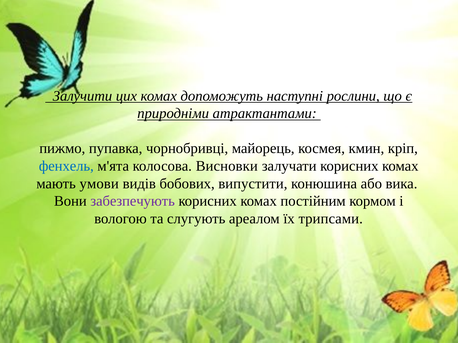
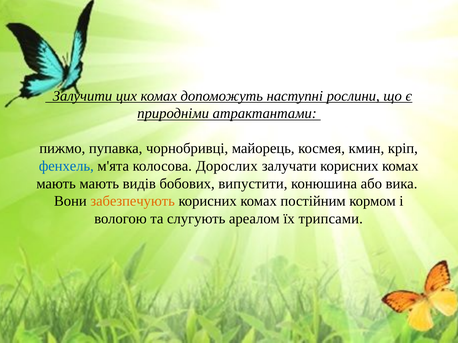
Висновки: Висновки -> Дорослих (227, 166)
мають умови: умови -> мають (99, 184)
забезпечують colour: purple -> orange (133, 201)
